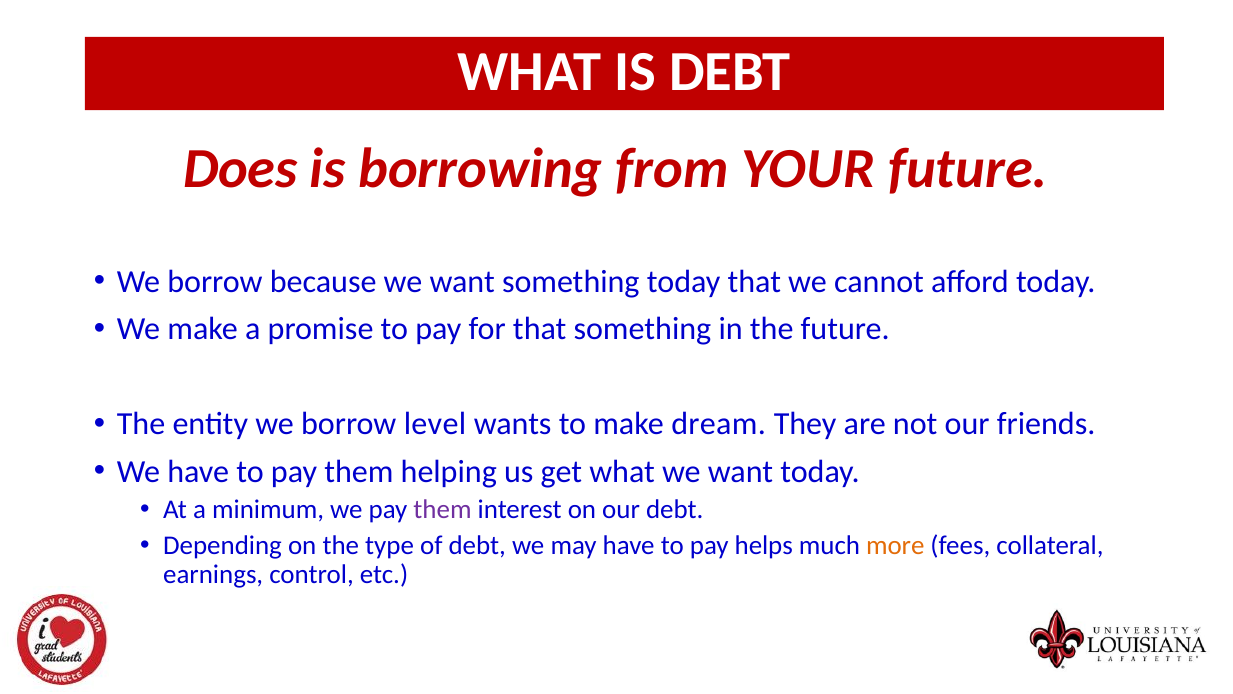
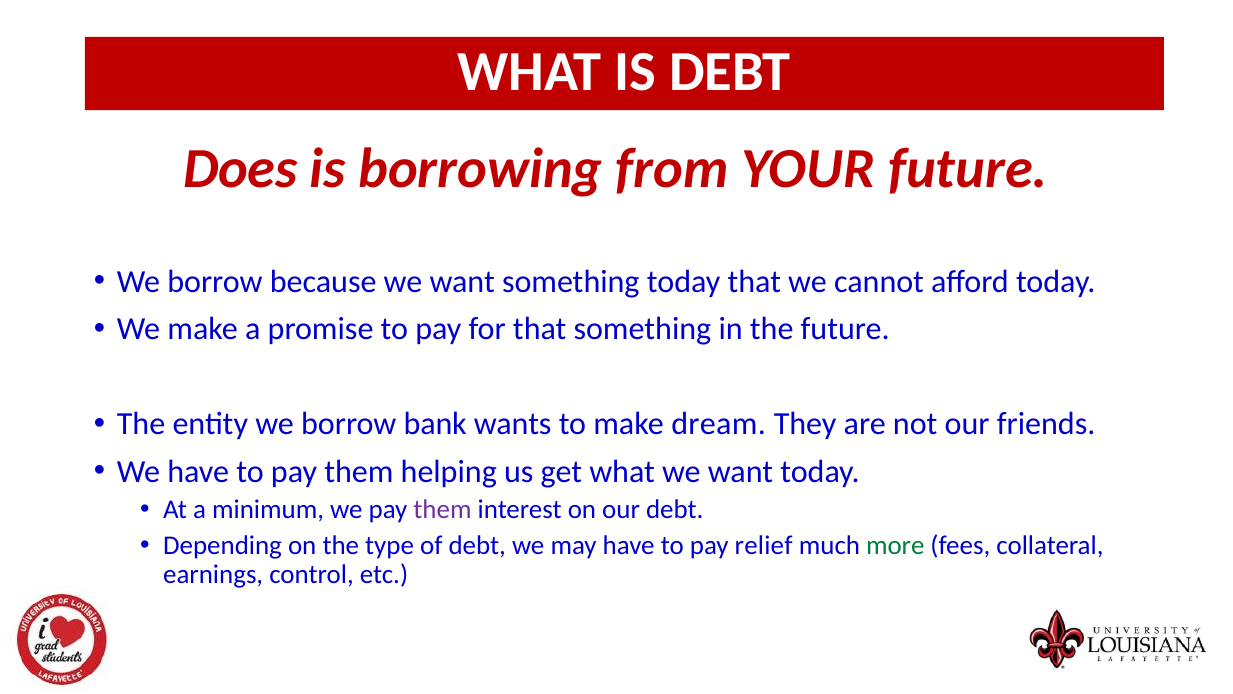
level: level -> bank (435, 424)
helps: helps -> relief (764, 545)
more colour: orange -> green (895, 545)
